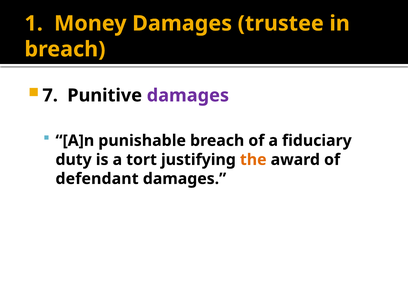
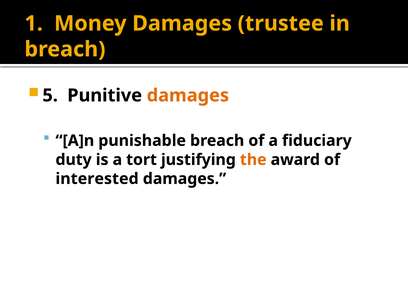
7: 7 -> 5 (50, 95)
damages colour: purple -> orange (188, 95)
defendant: defendant -> interested (97, 179)
